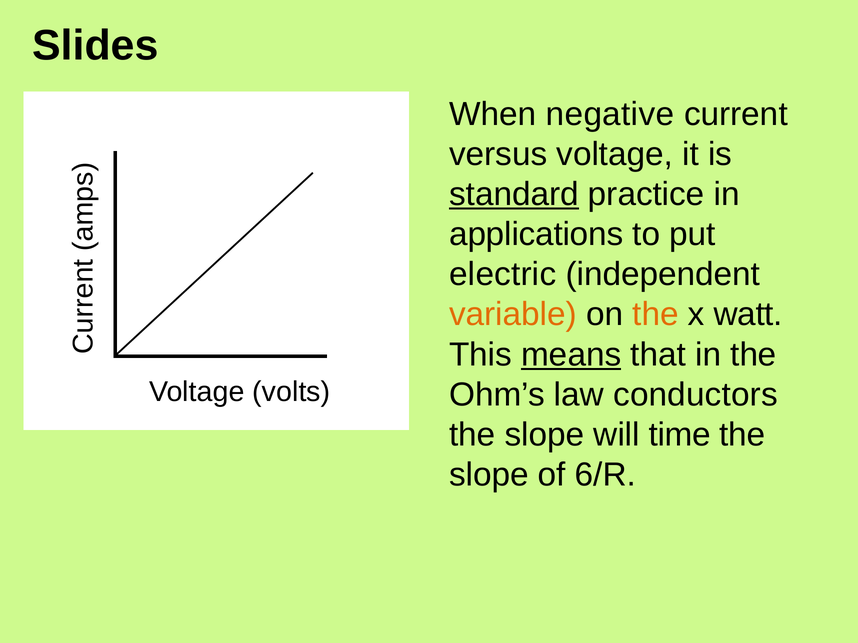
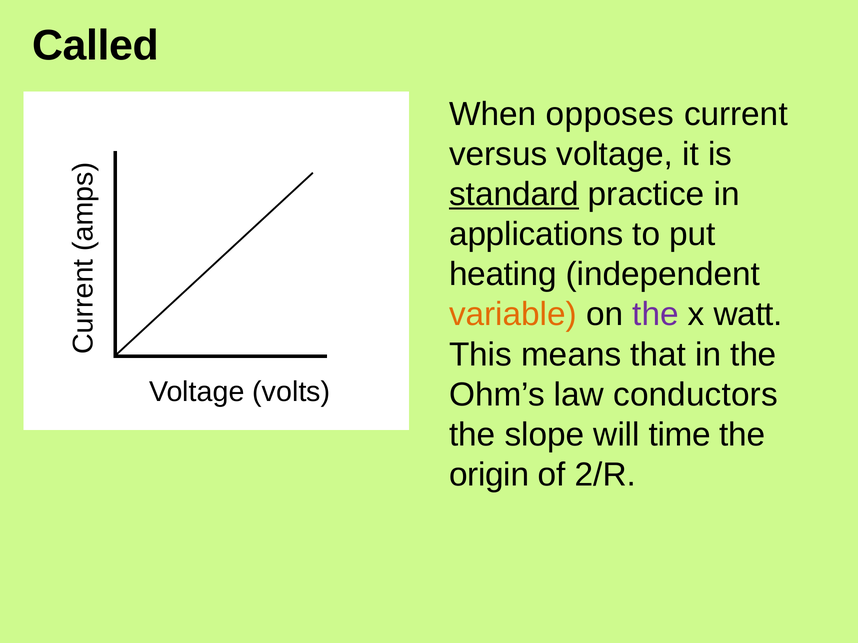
Slides: Slides -> Called (96, 46)
negative: negative -> opposes (610, 114)
electric: electric -> heating (503, 275)
the colour: orange -> purple (655, 315)
means underline: present -> none (571, 355)
slope: slope -> origin (489, 475)
6/R: 6/R -> 2/R (605, 475)
